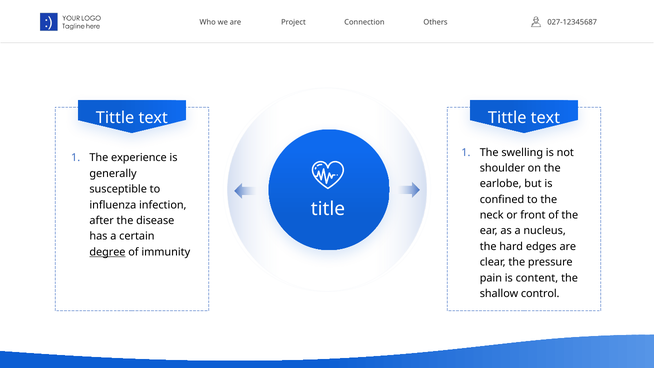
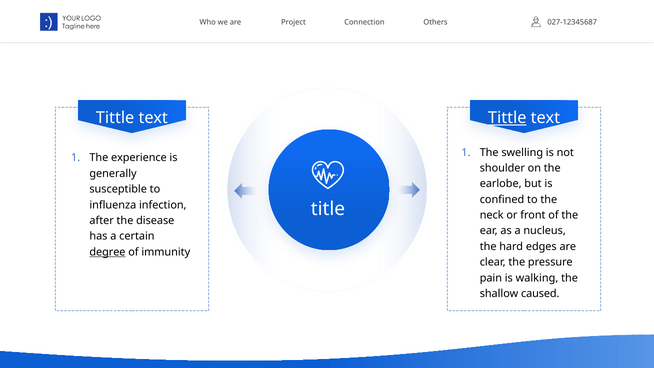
Tittle underline: none -> present (507, 118)
content: content -> walking (537, 278)
control: control -> caused (540, 294)
